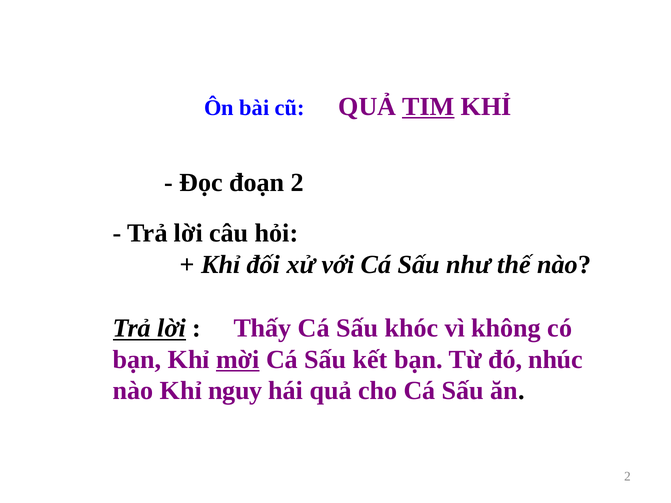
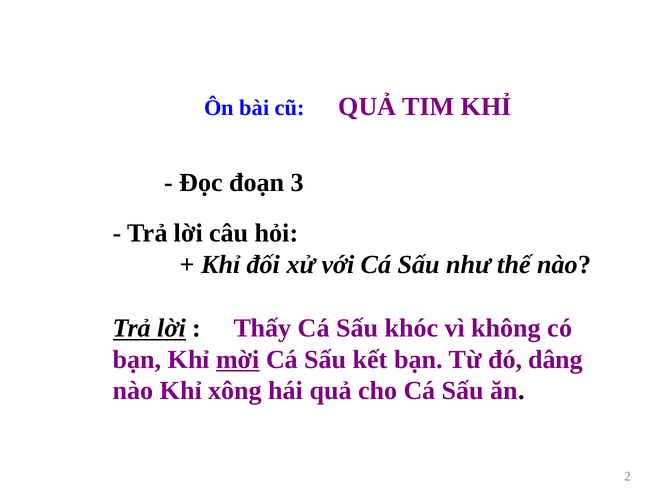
TIM underline: present -> none (428, 107)
đoạn 2: 2 -> 3 (297, 183)
nhúc: nhúc -> dâng (556, 360)
nguy: nguy -> xông (235, 391)
